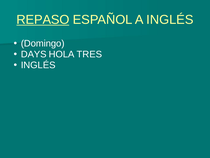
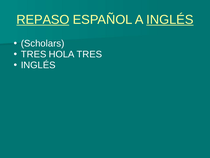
INGLÉS underline: none -> present (170, 20)
Domingo: Domingo -> Scholars (43, 43)
DAYS: DAYS -> TRES (34, 54)
